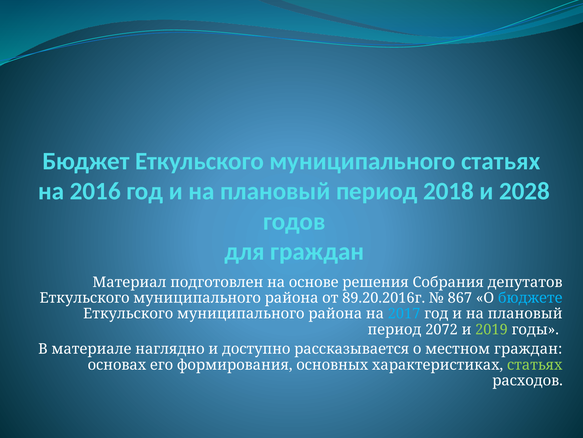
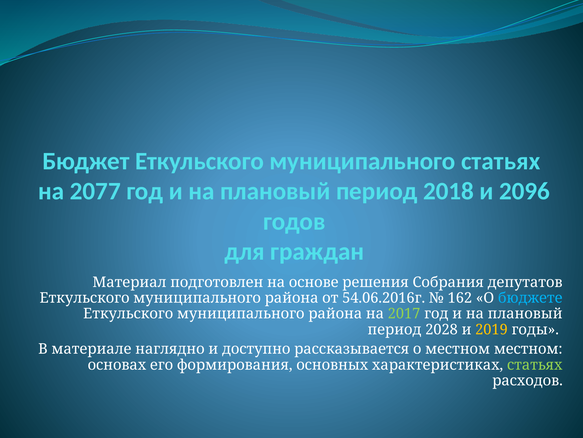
2016: 2016 -> 2077 (95, 191)
2028: 2028 -> 2096 (524, 191)
89.20.2016г: 89.20.2016г -> 54.06.2016г (384, 298)
867: 867 -> 162 (460, 298)
2017 colour: light blue -> light green (404, 313)
2072: 2072 -> 2028 (442, 329)
2019 colour: light green -> yellow (491, 329)
местном граждан: граждан -> местном (528, 349)
